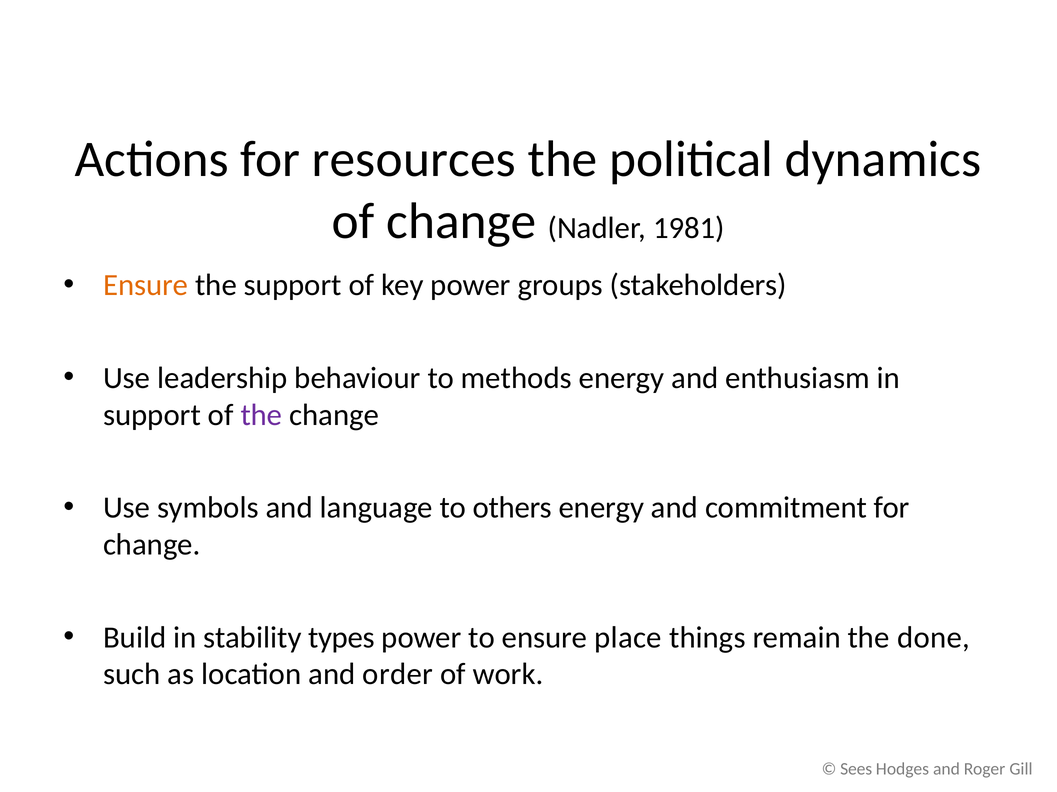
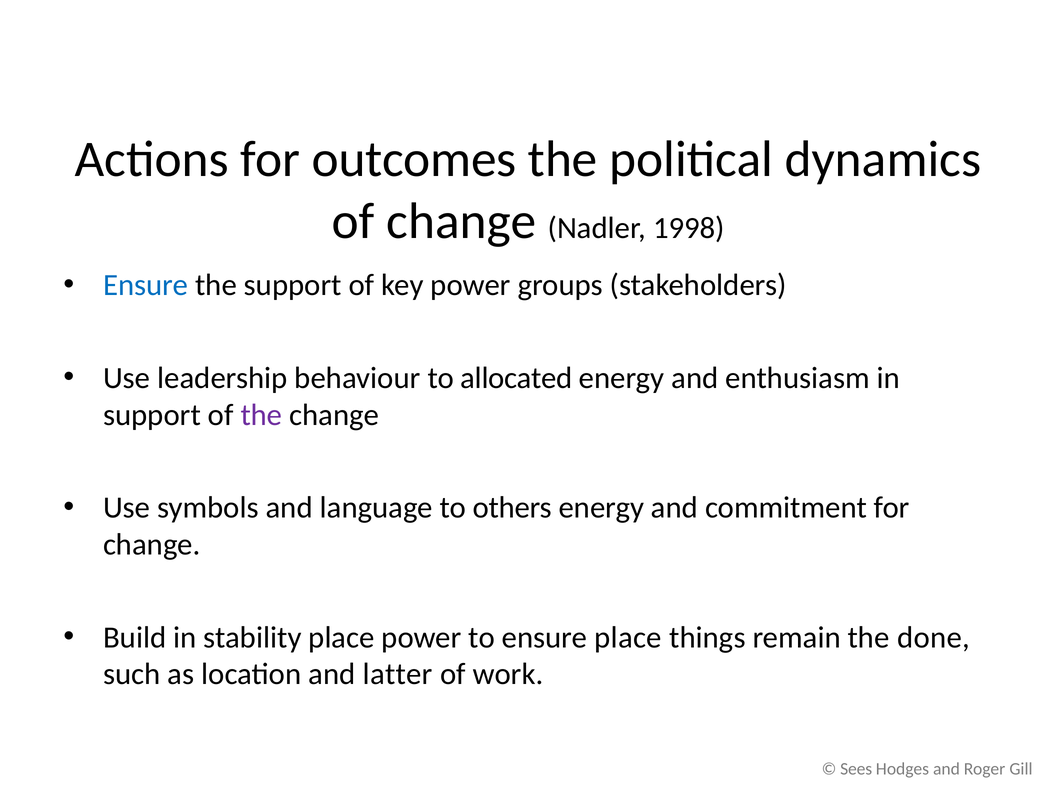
resources: resources -> outcomes (414, 160)
1981: 1981 -> 1998 (689, 228)
Ensure colour: orange -> blue (146, 286)
methods: methods -> allocated (516, 378)
stability types: types -> place (341, 638)
order: order -> latter (398, 675)
